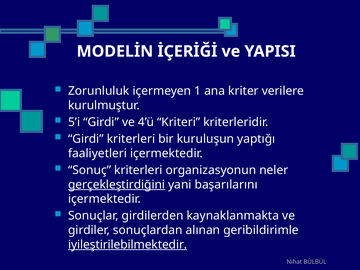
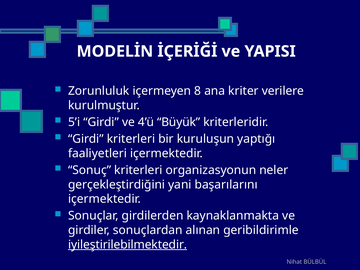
1: 1 -> 8 (198, 91)
Kriteri: Kriteri -> Büyük (179, 122)
gerçekleştirdiğini underline: present -> none (117, 185)
